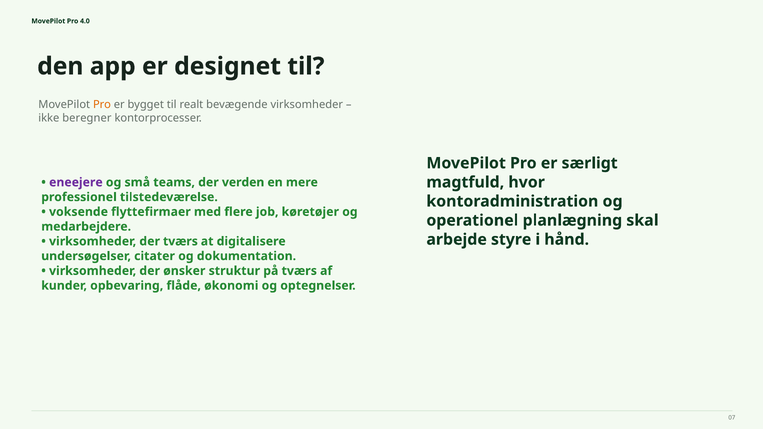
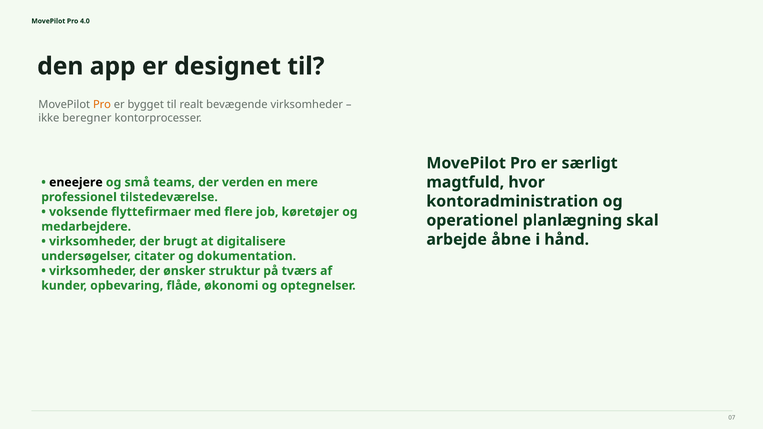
eneejere colour: purple -> black (76, 182)
styre: styre -> åbne (511, 240)
der tværs: tværs -> brugt (180, 241)
